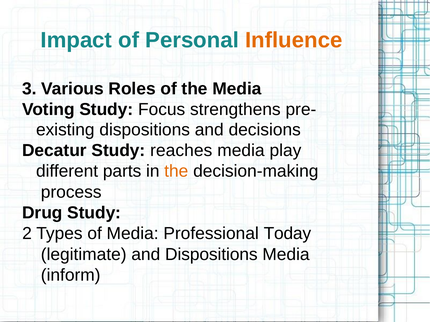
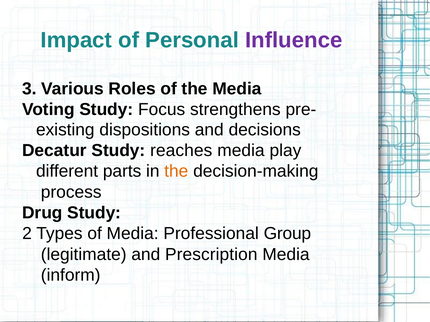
Influence colour: orange -> purple (294, 40)
Today: Today -> Group (287, 234)
and Dispositions: Dispositions -> Prescription (211, 255)
